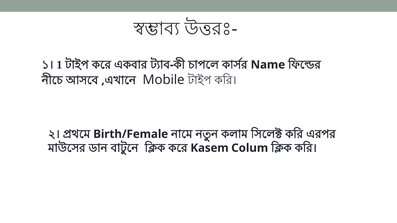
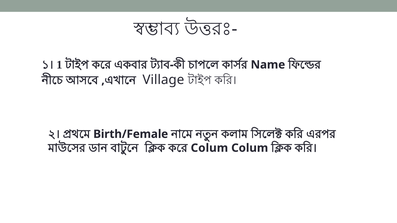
Mobile: Mobile -> Village (164, 80)
Kasem: Kasem -> Colum (209, 148)
